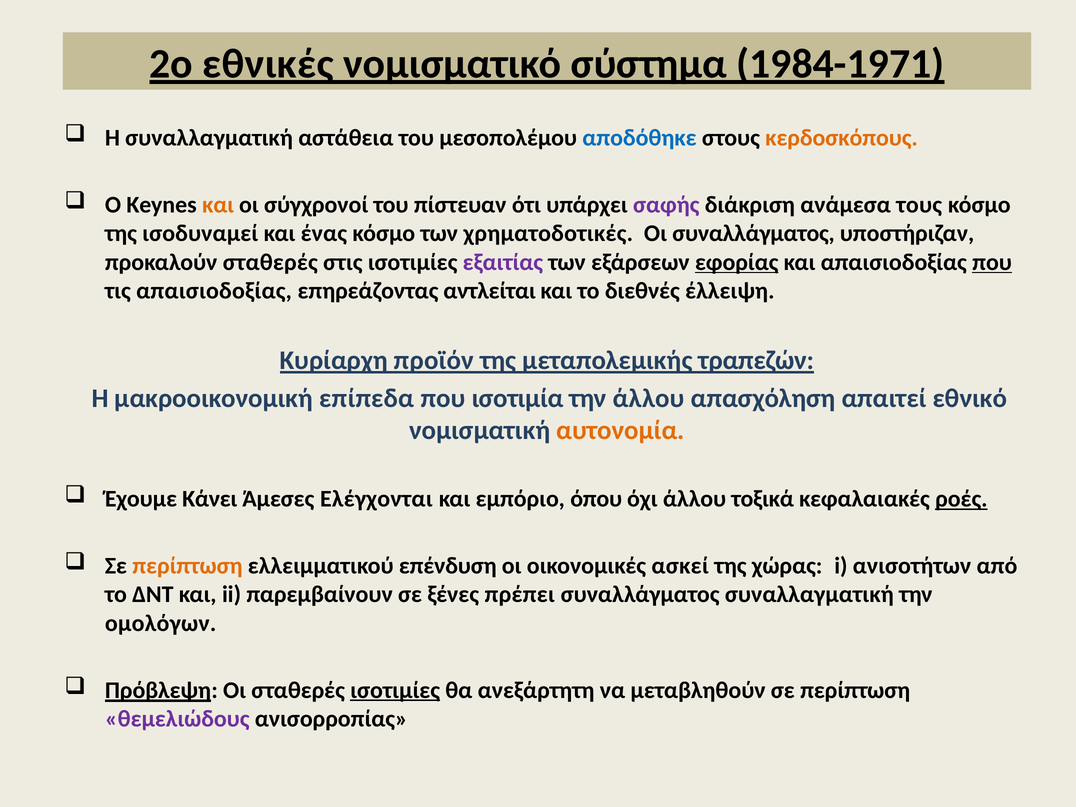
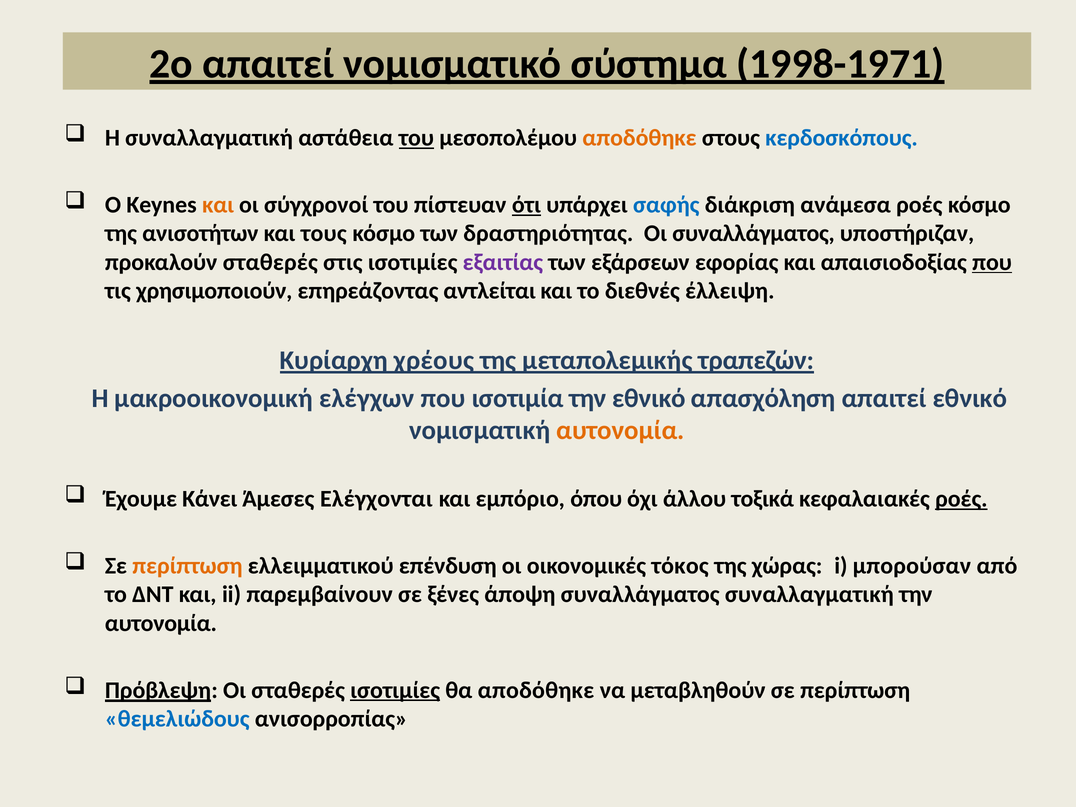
2ο εθνικές: εθνικές -> απαιτεί (268, 64)
1984-1971: 1984-1971 -> 1998-1971 (840, 64)
του underline: none -> present (416, 138)
αποδόθηκε colour: blue -> orange (640, 138)
κερδοσκόπους colour: orange -> blue (841, 138)
ότι underline: none -> present (526, 205)
σαφής colour: purple -> blue (666, 205)
ανάμεσα τους: τους -> ροές (919, 205)
ισοδυναμεί: ισοδυναμεί -> ανισοτήτων (200, 234)
ένας: ένας -> τους (324, 234)
χρηματοδοτικές: χρηματοδοτικές -> δραστηριότητας (548, 234)
εφορίας underline: present -> none (737, 262)
τις απαισιοδοξίας: απαισιοδοξίας -> χρησιμοποιούν (214, 291)
προϊόν: προϊόν -> χρέους (434, 360)
επίπεδα: επίπεδα -> ελέγχων (367, 398)
την άλλου: άλλου -> εθνικό (649, 398)
ασκεί: ασκεί -> τόκος (680, 566)
ανισοτήτων: ανισοτήτων -> μπορούσαν (912, 566)
πρέπει: πρέπει -> άποψη (520, 595)
ομολόγων: ομολόγων -> αυτονομία (161, 623)
θα ανεξάρτητη: ανεξάρτητη -> αποδόθηκε (536, 690)
θεμελιώδους colour: purple -> blue (177, 719)
